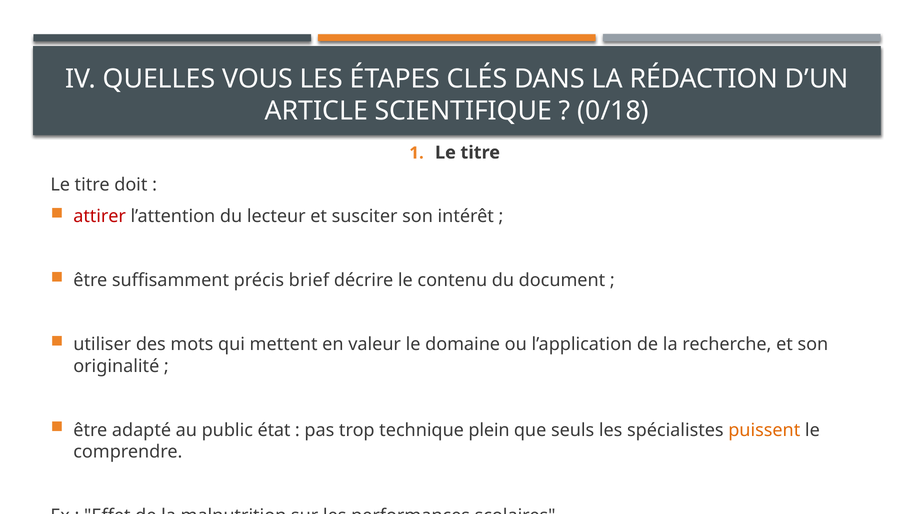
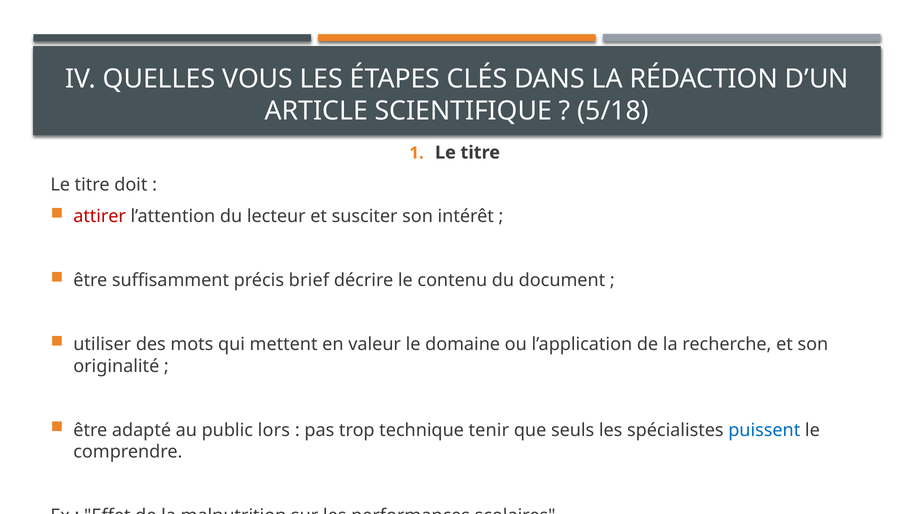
0/18: 0/18 -> 5/18 (613, 111)
état: état -> lors (274, 430)
plein: plein -> tenir (489, 430)
puissent colour: orange -> blue (764, 430)
